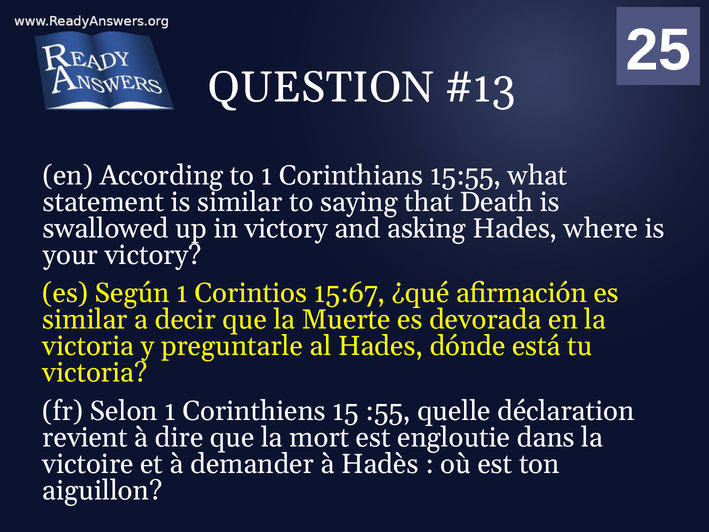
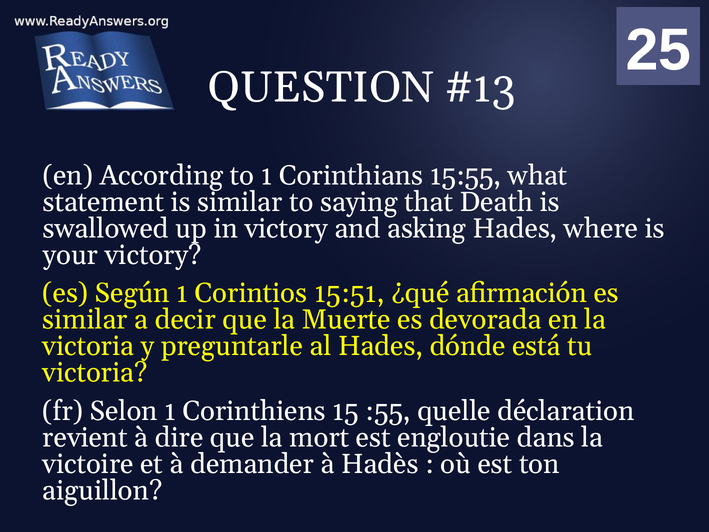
15:67: 15:67 -> 15:51 (349, 293)
